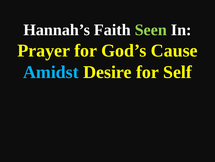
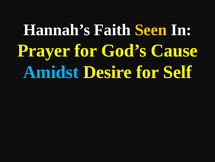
Seen colour: light green -> yellow (151, 30)
